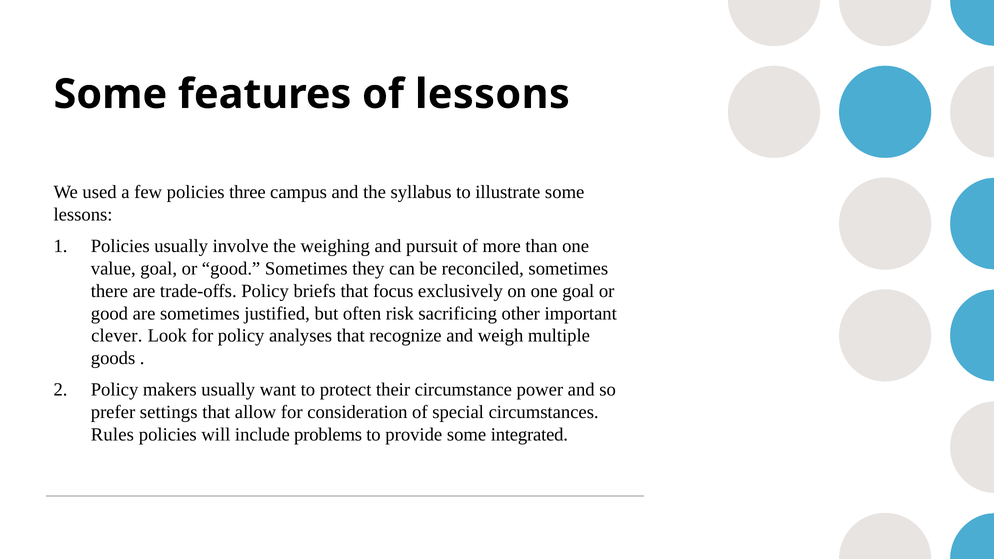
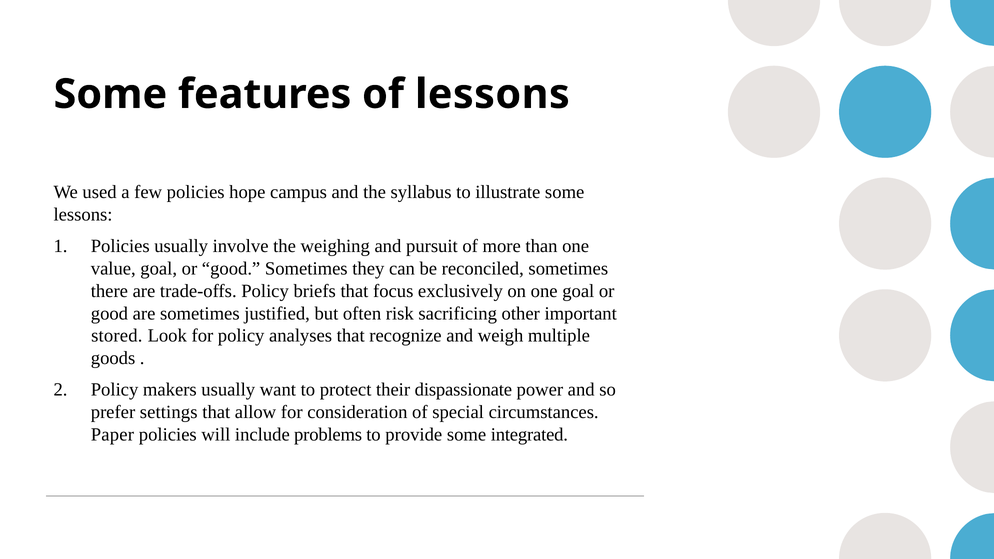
three: three -> hope (247, 192)
clever: clever -> stored (117, 336)
circumstance: circumstance -> dispassionate (463, 390)
Rules: Rules -> Paper (112, 435)
